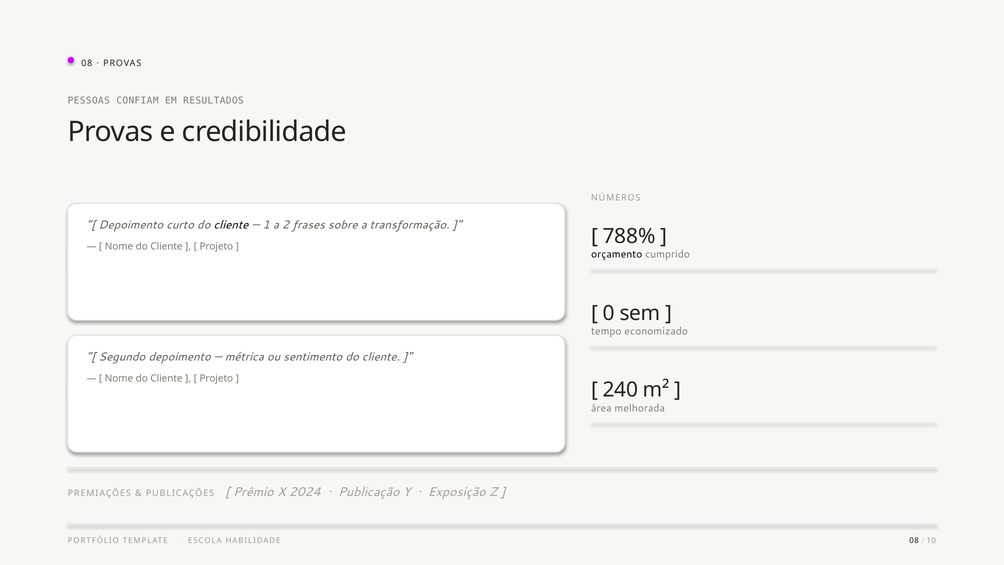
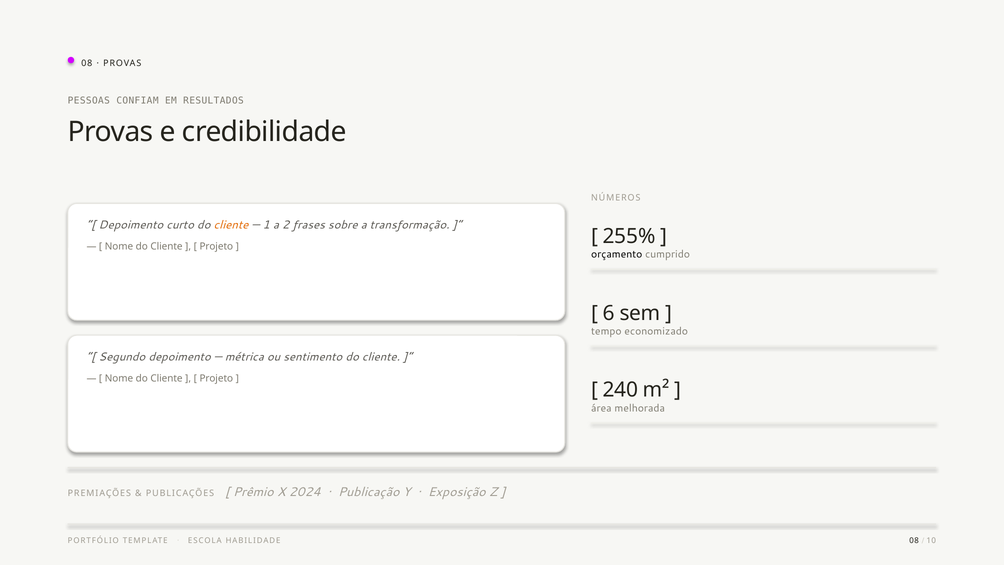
cliente colour: black -> orange (231, 225)
788%: 788% -> 255% (629, 236)
0: 0 -> 6 (609, 313)
